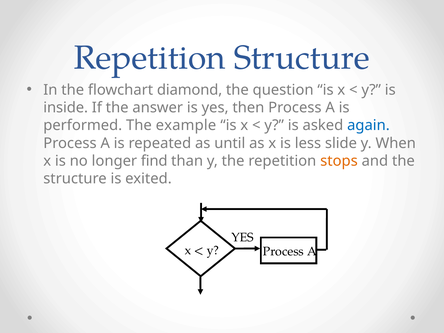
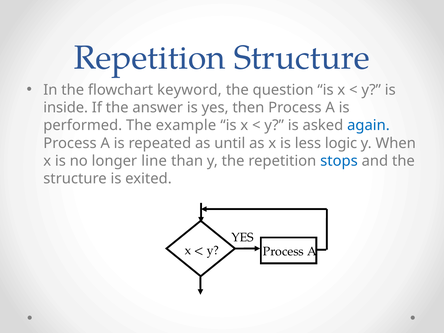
diamond: diamond -> keyword (189, 90)
slide: slide -> logic (341, 143)
find: find -> line (154, 161)
stops colour: orange -> blue (339, 161)
